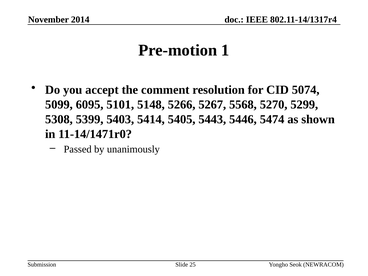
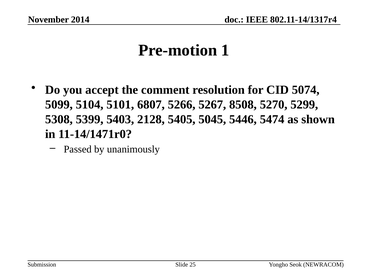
6095: 6095 -> 5104 (90, 105)
5148: 5148 -> 6807 (151, 105)
5568: 5568 -> 8508 (243, 105)
5414: 5414 -> 2128 (151, 119)
5443: 5443 -> 5045 (212, 119)
